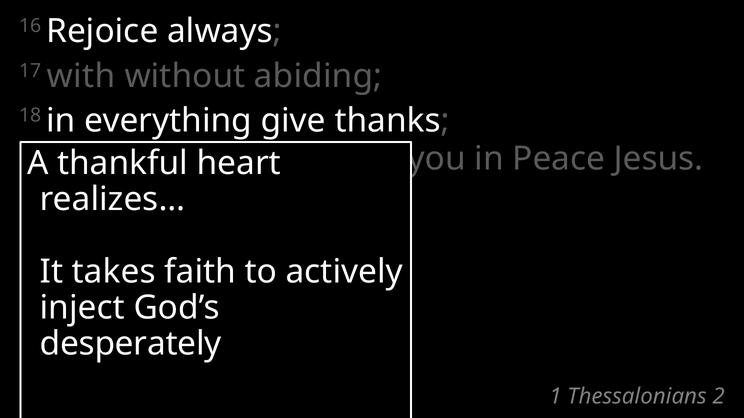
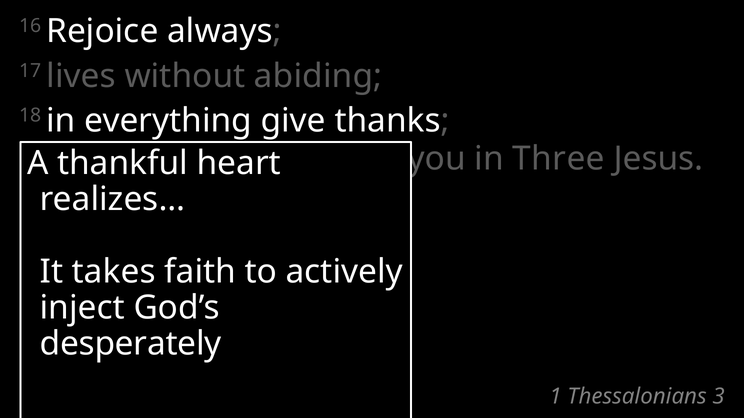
with: with -> lives (81, 76)
Peace: Peace -> Three (559, 159)
2: 2 -> 3 (719, 397)
